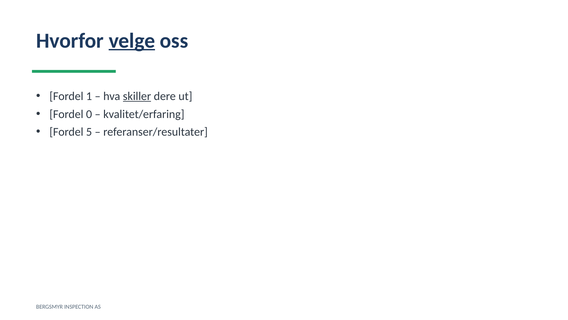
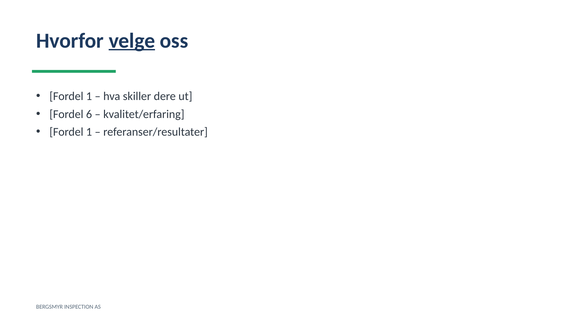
skiller underline: present -> none (137, 96)
0: 0 -> 6 (89, 114)
5: 5 -> 1 (89, 132)
